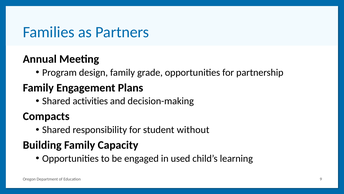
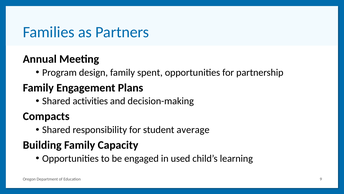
grade: grade -> spent (150, 72)
without: without -> average (193, 129)
